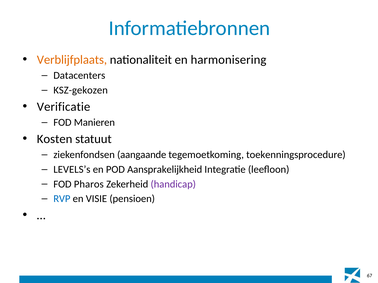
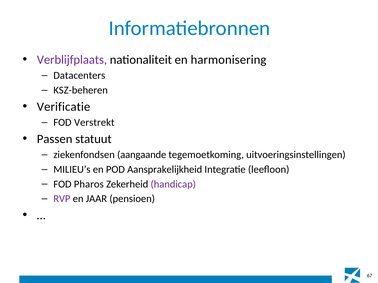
Verblijfplaats colour: orange -> purple (72, 60)
KSZ-gekozen: KSZ-gekozen -> KSZ-beheren (81, 90)
Manieren: Manieren -> Verstrekt (94, 123)
Kosten: Kosten -> Passen (55, 139)
toekenningsprocedure: toekenningsprocedure -> uitvoeringsinstellingen (296, 155)
LEVELS’s: LEVELS’s -> MILIEU’s (72, 170)
RVP colour: blue -> purple (62, 199)
VISIE: VISIE -> JAAR (96, 199)
